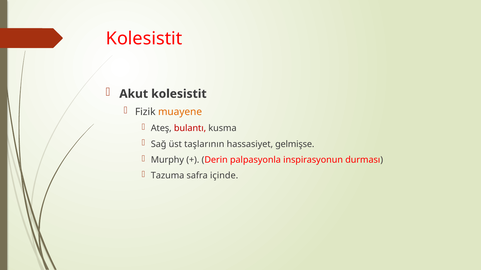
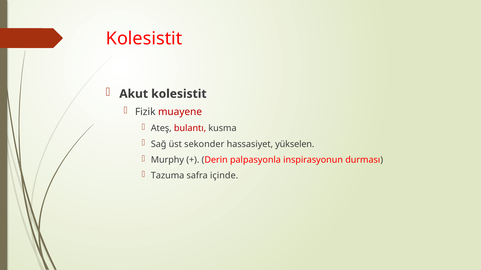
muayene colour: orange -> red (180, 112)
taşlarının: taşlarının -> sekonder (204, 144)
gelmişse: gelmişse -> yükselen (295, 144)
